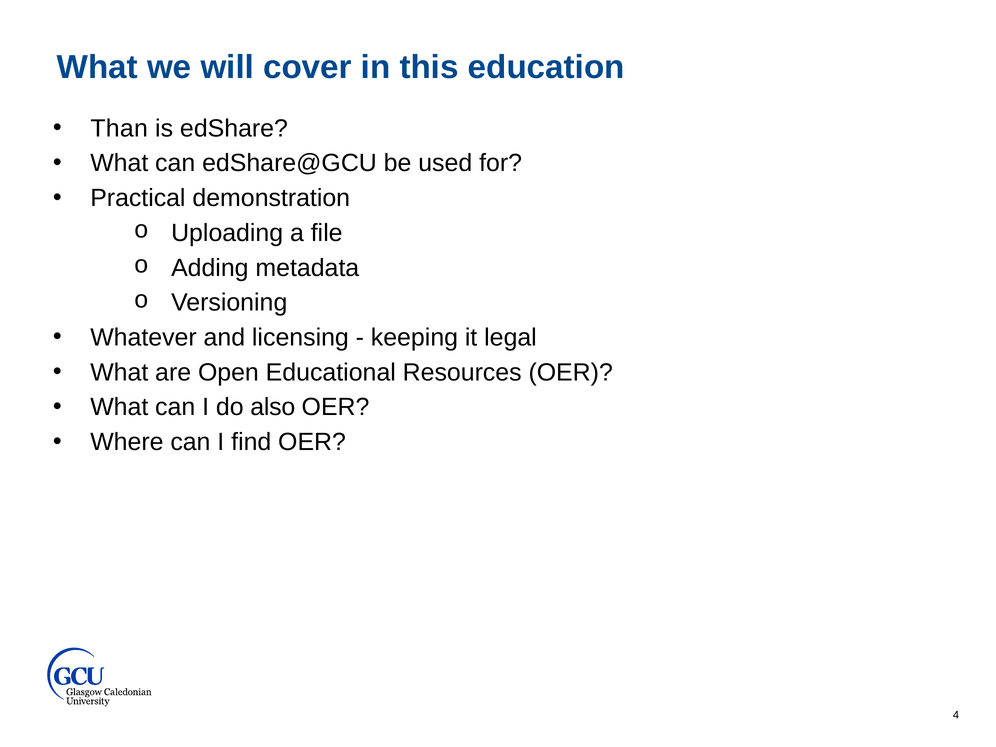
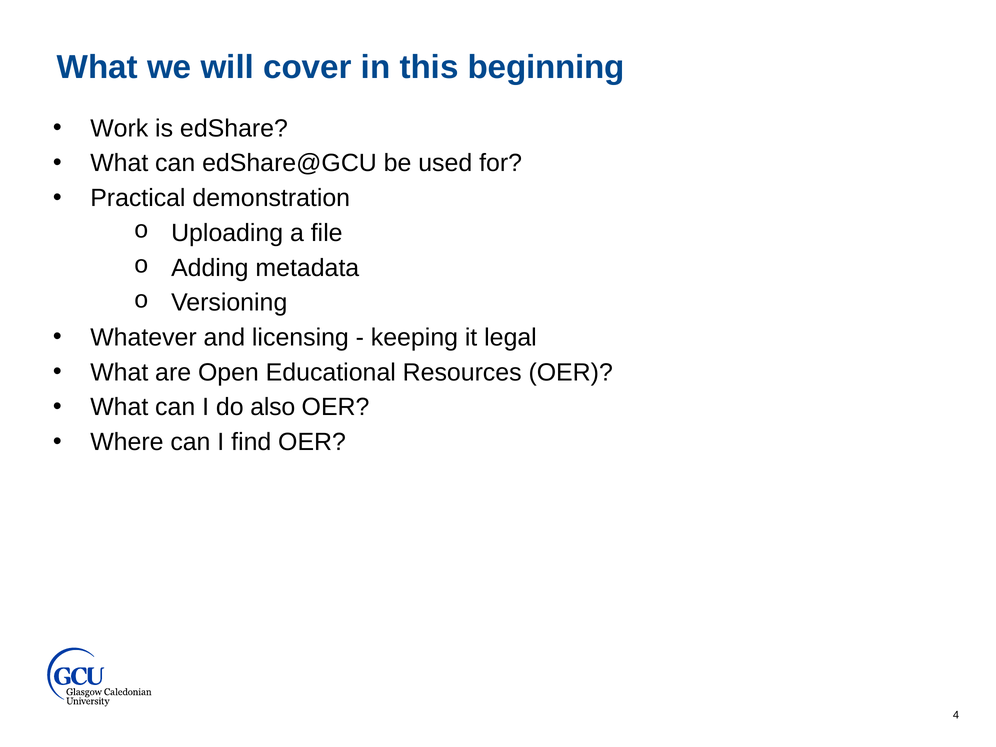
education: education -> beginning (546, 67)
Than: Than -> Work (119, 128)
